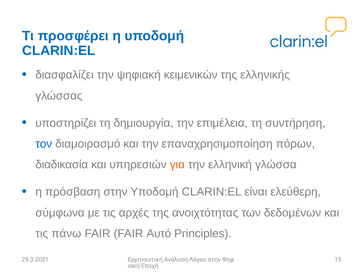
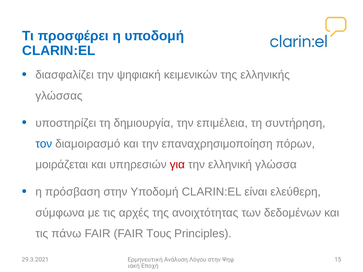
διαδικασία: διαδικασία -> μοιράζεται (62, 165)
για colour: orange -> red (177, 165)
Αυτό: Αυτό -> Τους (159, 234)
